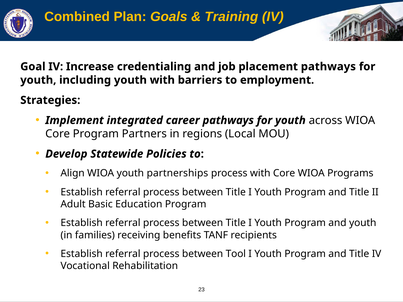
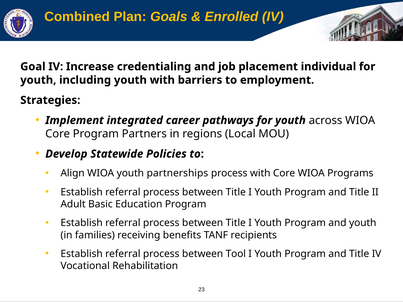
Training: Training -> Enrolled (231, 17)
placement pathways: pathways -> individual (328, 67)
